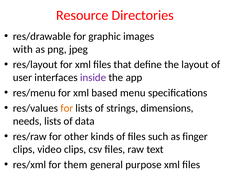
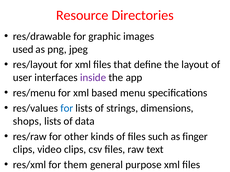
with: with -> used (23, 49)
for colour: orange -> blue (67, 108)
needs: needs -> shops (27, 121)
